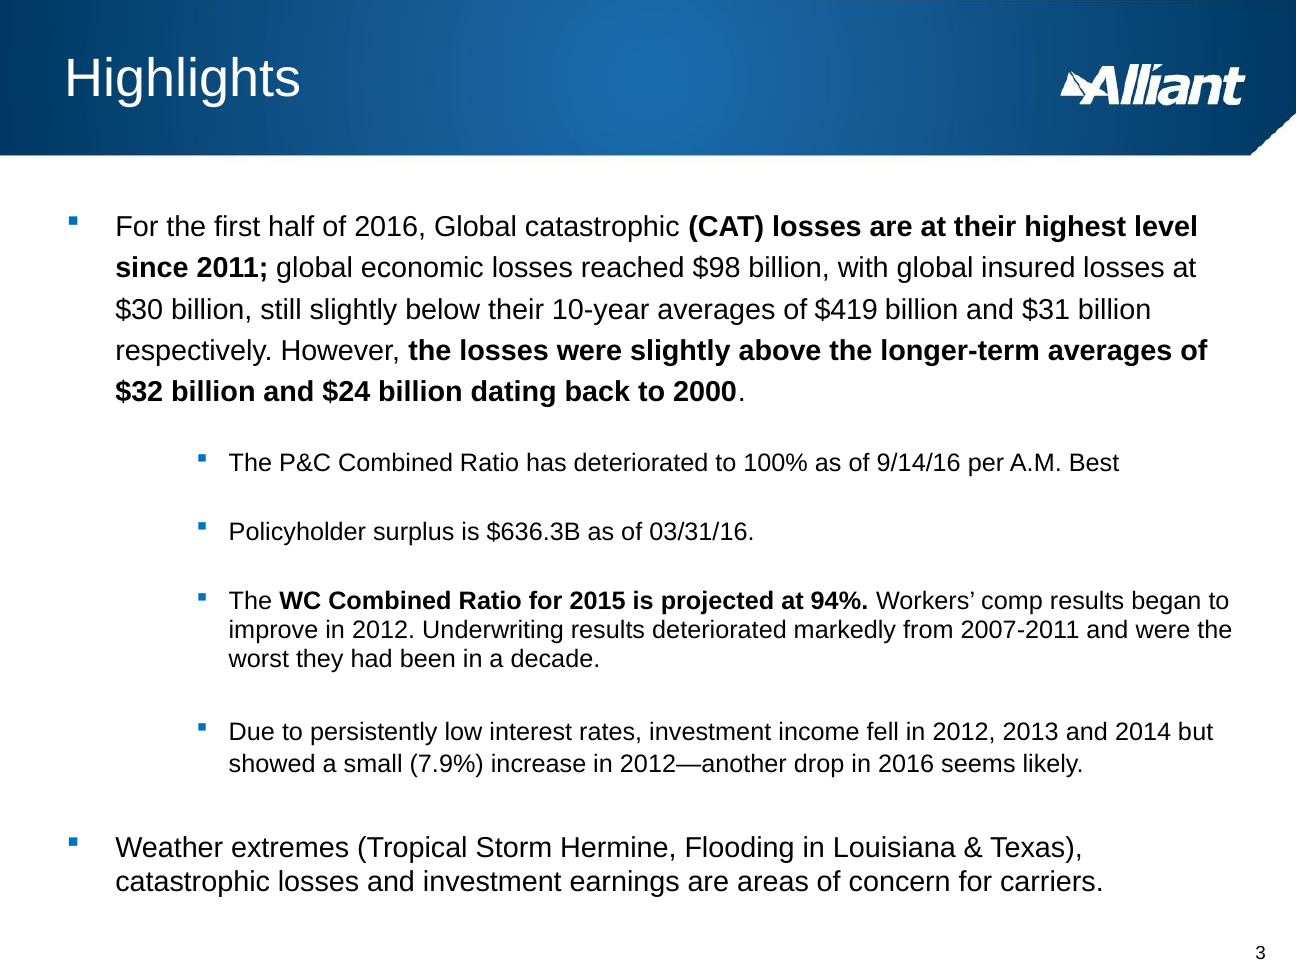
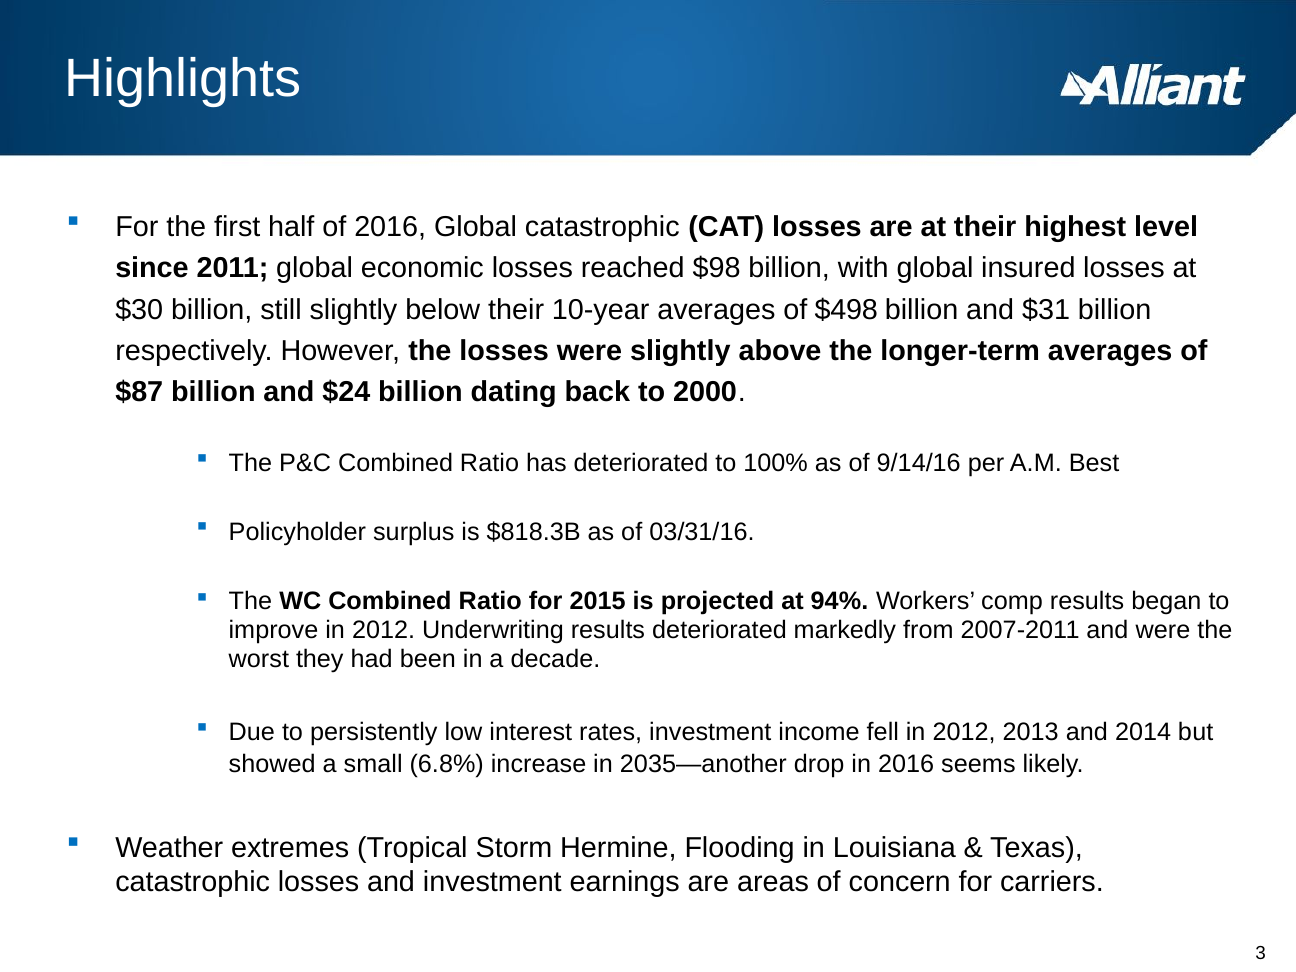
$419: $419 -> $498 (846, 310)
$32: $32 -> $87 (139, 392)
$636.3B: $636.3B -> $818.3B (534, 532)
7.9%: 7.9% -> 6.8% (447, 764)
2012—another: 2012—another -> 2035—another (703, 764)
